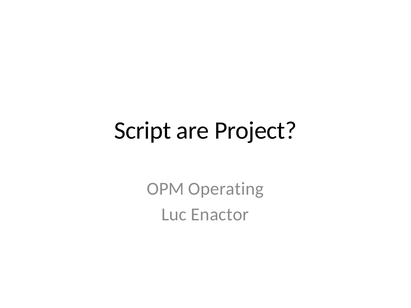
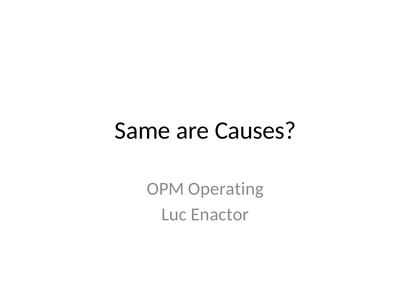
Script: Script -> Same (143, 131)
Project: Project -> Causes (255, 131)
